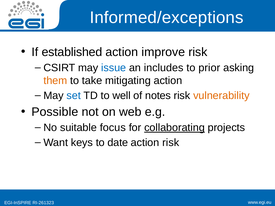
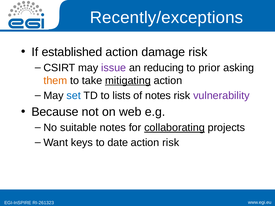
Informed/exceptions: Informed/exceptions -> Recently/exceptions (167, 18)
improve: improve -> damage (163, 52)
issue colour: blue -> purple (114, 68)
includes: includes -> reducing (164, 68)
mitigating underline: none -> present (128, 81)
well: well -> lists (122, 96)
vulnerability colour: orange -> purple (221, 96)
Possible: Possible -> Because (55, 112)
suitable focus: focus -> notes (113, 128)
